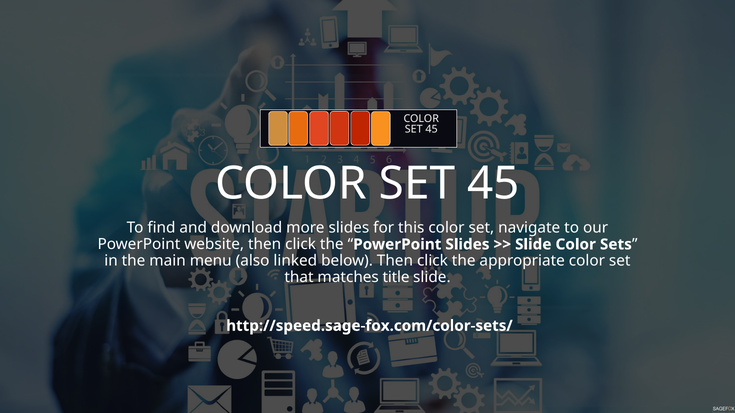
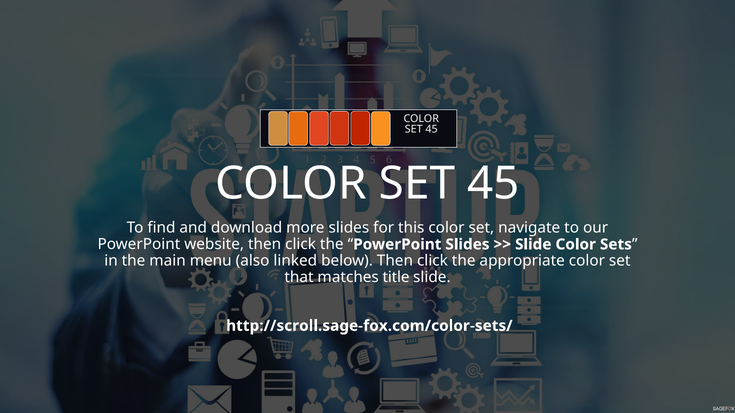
http://speed.sage-fox.com/color-sets/: http://speed.sage-fox.com/color-sets/ -> http://scroll.sage-fox.com/color-sets/ (369, 326)
